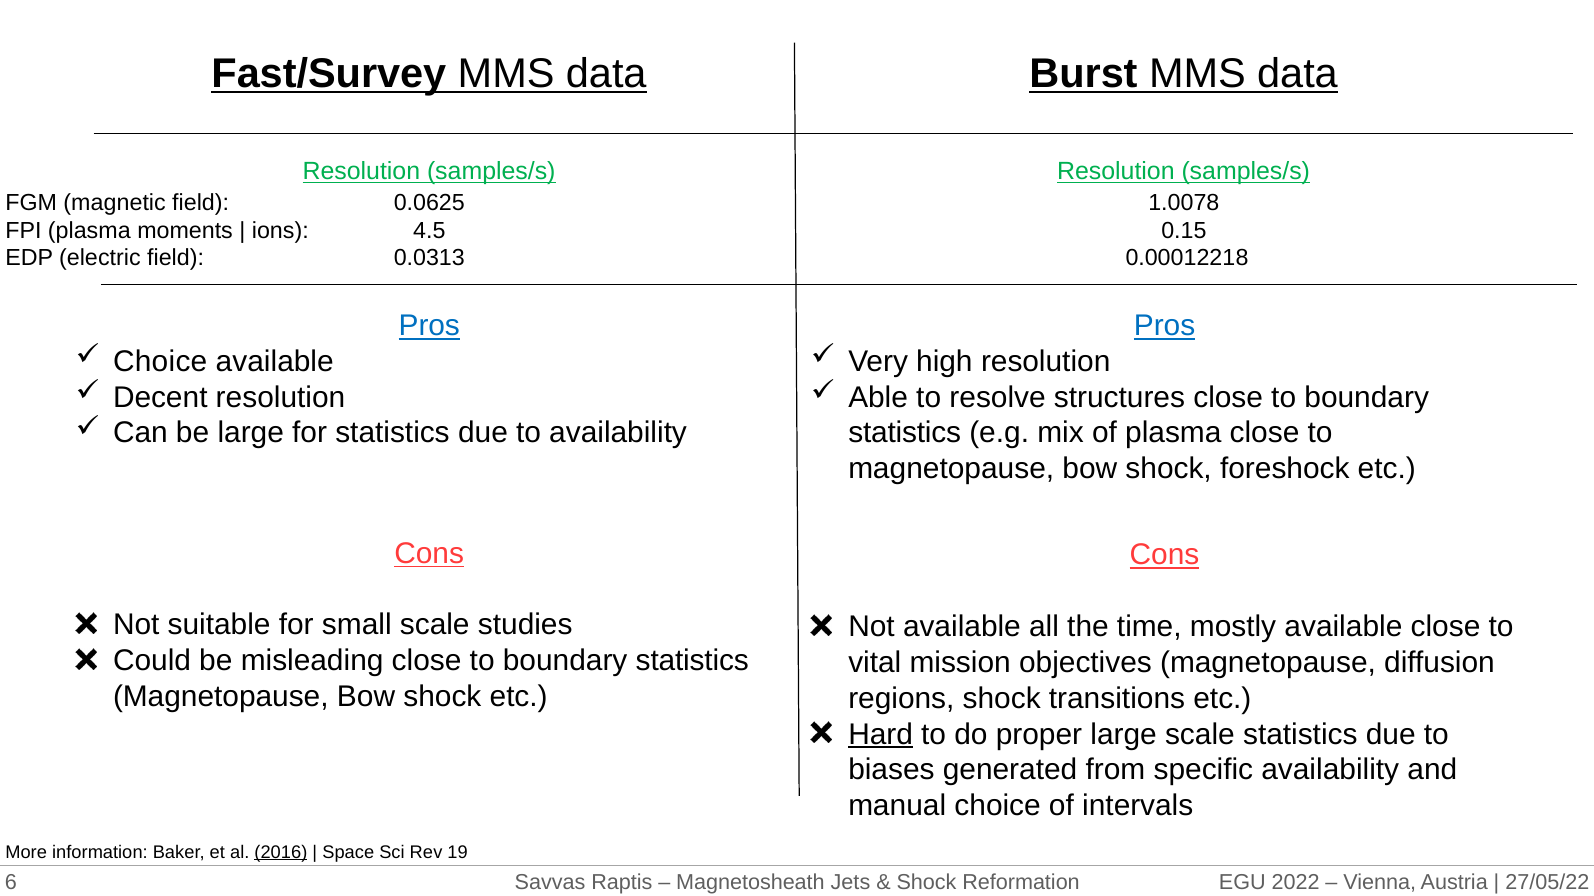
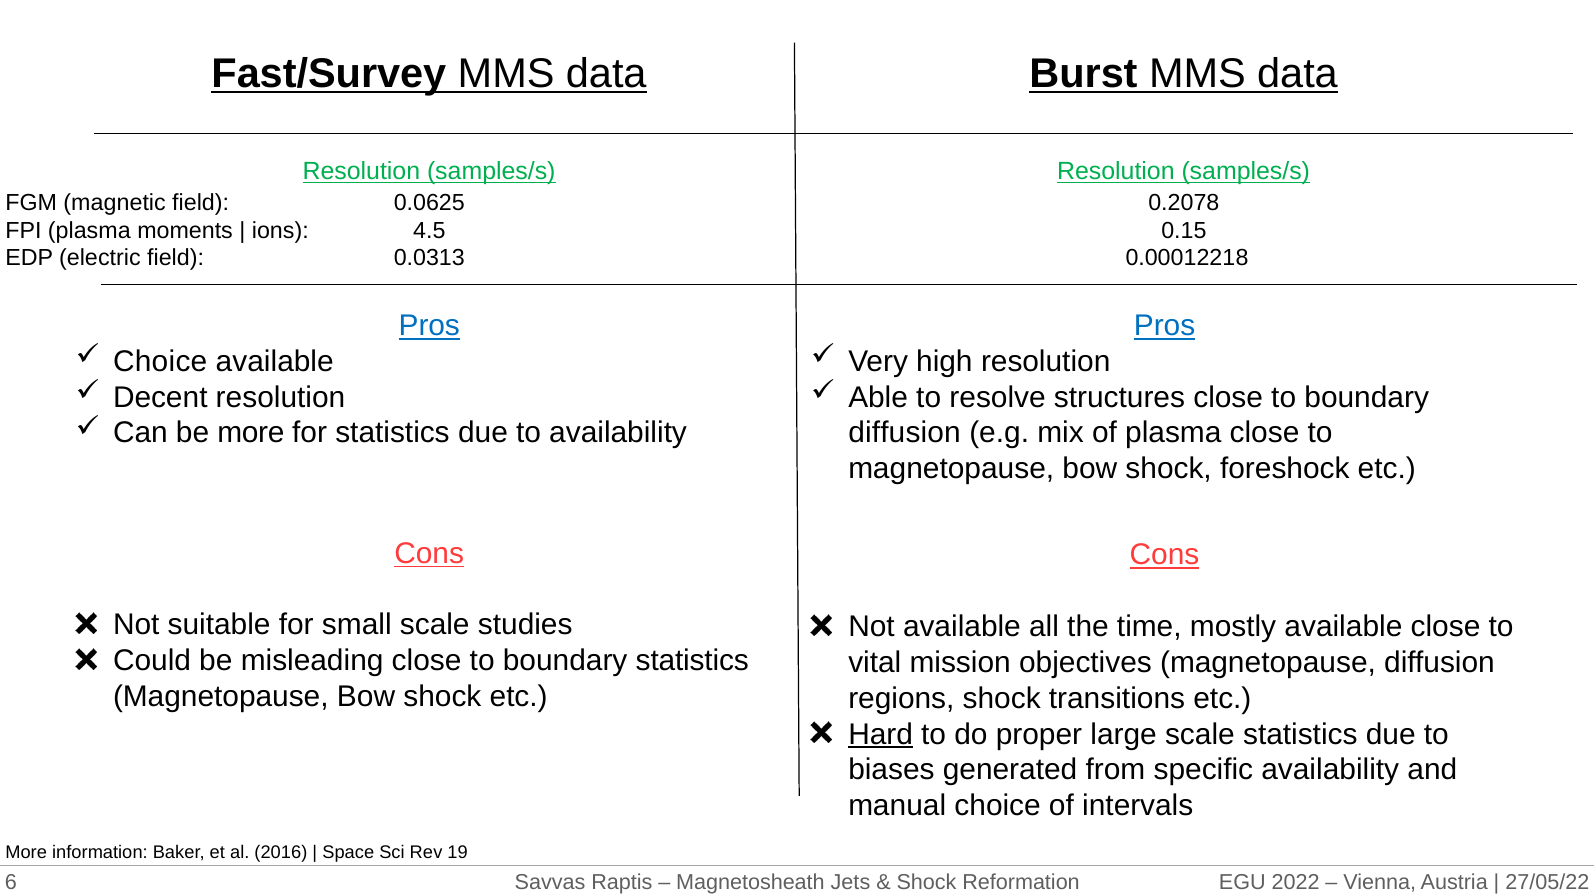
1.0078: 1.0078 -> 0.2078 (1184, 203)
be large: large -> more (251, 433)
statistics: statistics -> diffusion (905, 433)
2016 underline: present -> none (281, 853)
